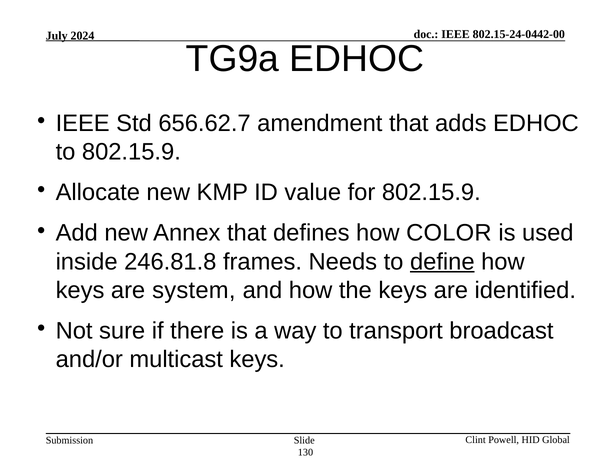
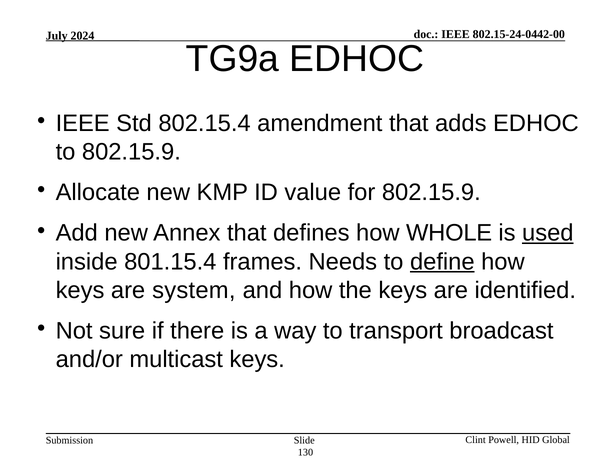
656.62.7: 656.62.7 -> 802.15.4 (205, 123)
COLOR: COLOR -> WHOLE (449, 233)
used underline: none -> present (548, 233)
246.81.8: 246.81.8 -> 801.15.4 (170, 261)
